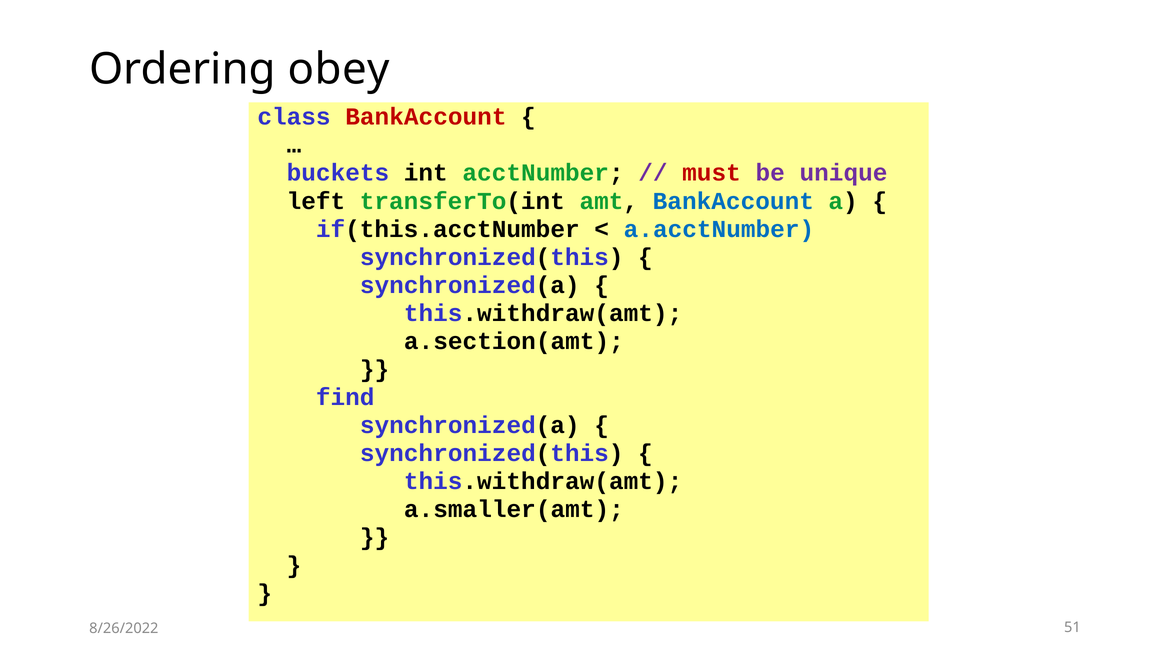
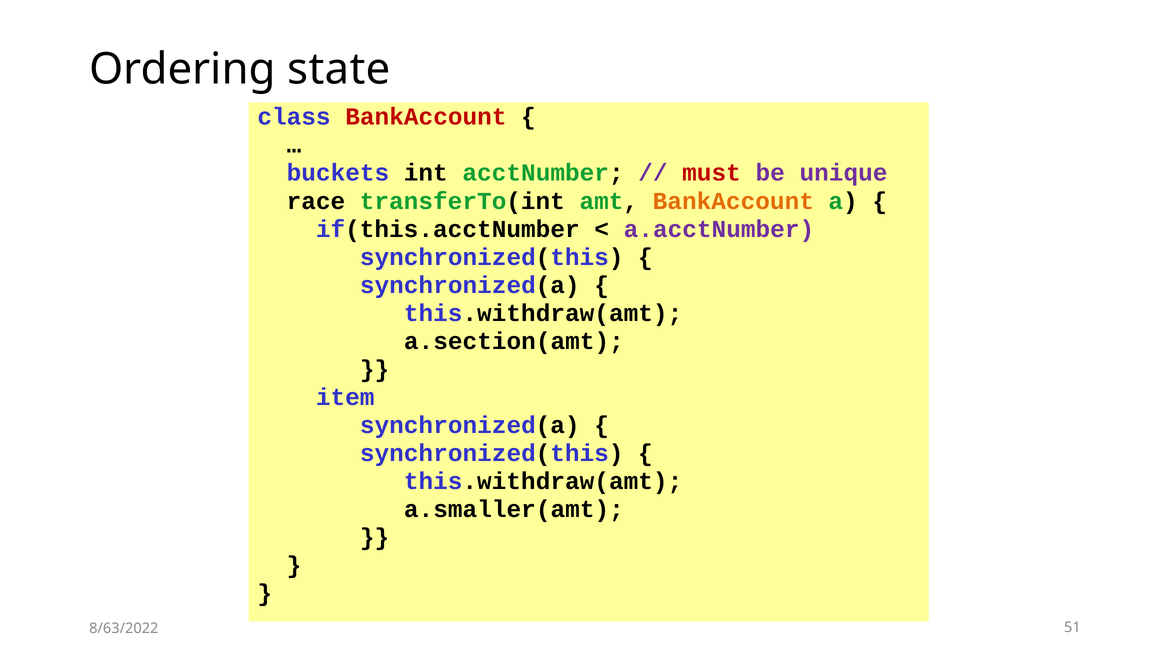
obey: obey -> state (339, 69)
left: left -> race (316, 201)
BankAccount colour: blue -> orange (733, 201)
a.acctNumber colour: blue -> purple (719, 229)
find: find -> item (345, 397)
8/26/2022: 8/26/2022 -> 8/63/2022 (124, 628)
